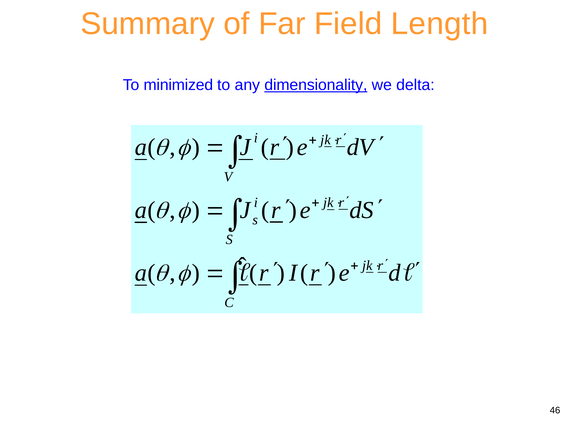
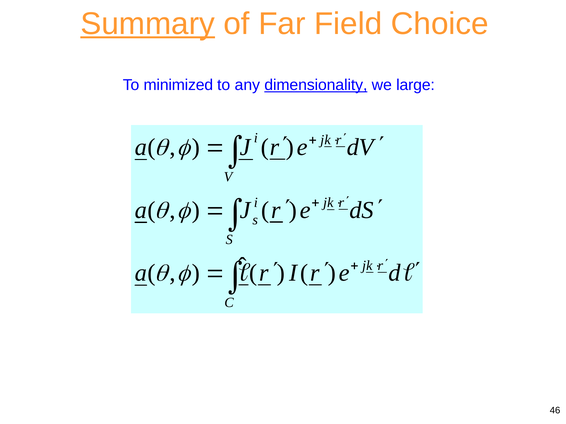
Summary underline: none -> present (148, 24)
Length: Length -> Choice (440, 24)
delta: delta -> large (415, 85)
